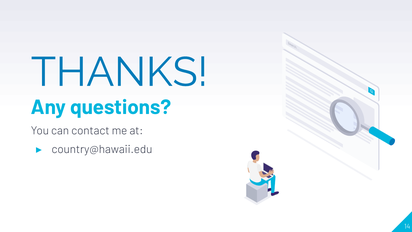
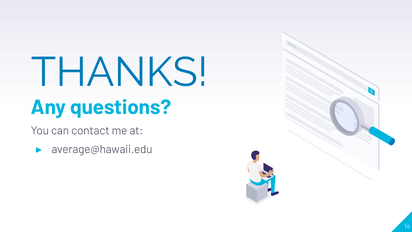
country@hawaii.edu: country@hawaii.edu -> average@hawaii.edu (102, 149)
